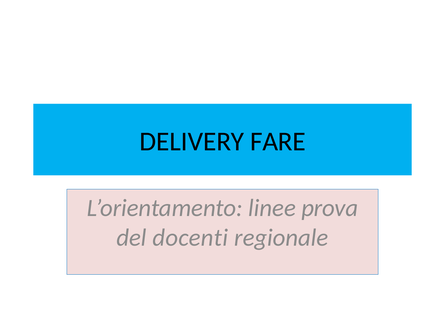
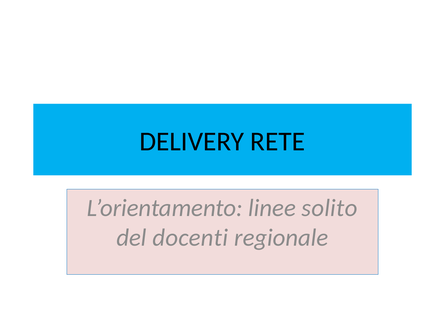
FARE: FARE -> RETE (278, 141)
prova: prova -> solito (330, 208)
